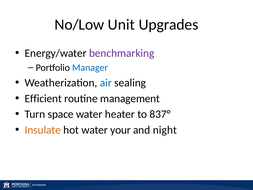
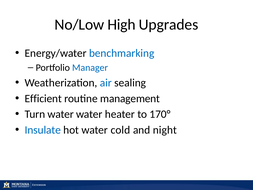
Unit: Unit -> High (122, 24)
benchmarking colour: purple -> blue (122, 53)
Turn space: space -> water (61, 114)
837°: 837° -> 170° (160, 114)
Insulate colour: orange -> blue (43, 130)
your: your -> cold (120, 130)
